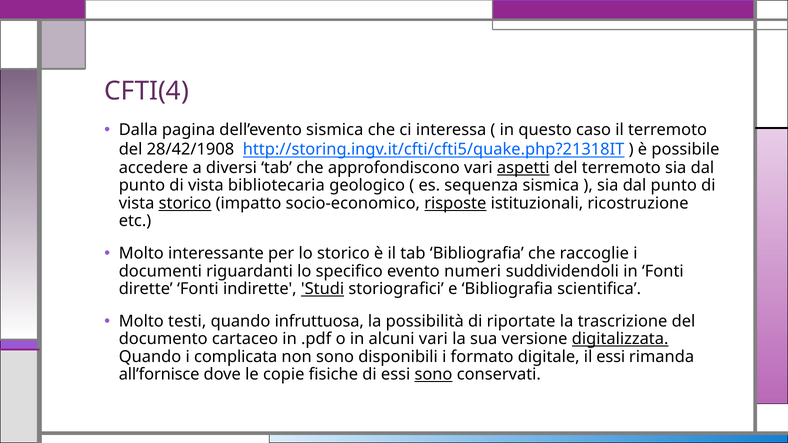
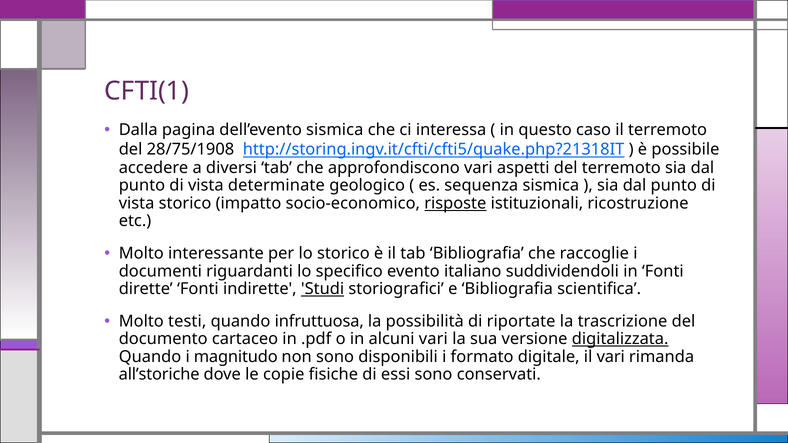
CFTI(4: CFTI(4 -> CFTI(1 (147, 91)
28/42/1908: 28/42/1908 -> 28/75/1908 (190, 150)
aspetti underline: present -> none (523, 168)
bibliotecaria: bibliotecaria -> determinate (276, 186)
storico underline: present -> none (185, 203)
numeri: numeri -> italiano (473, 271)
complicata: complicata -> magnitudo (236, 357)
il essi: essi -> vari (611, 357)
all’fornisce: all’fornisce -> all’storiche (159, 375)
sono underline: present -> none (433, 375)
